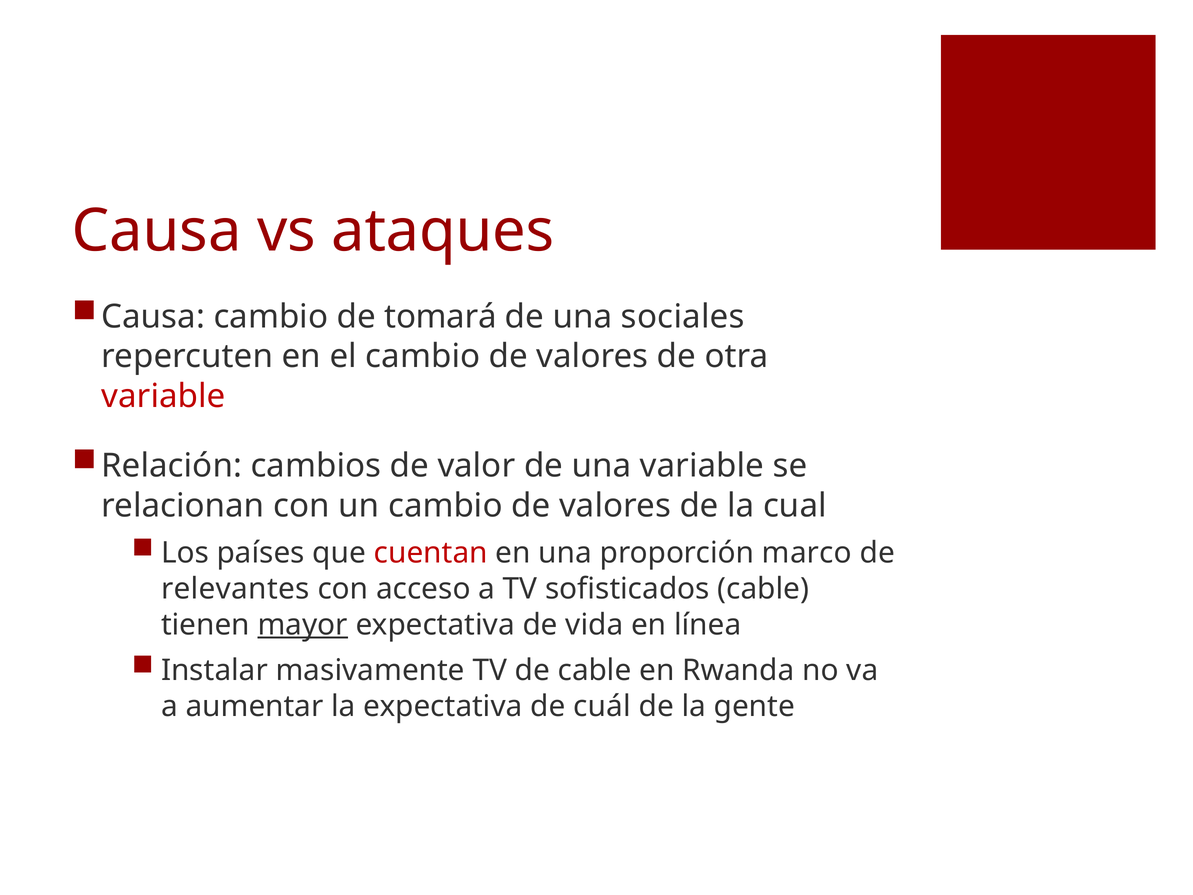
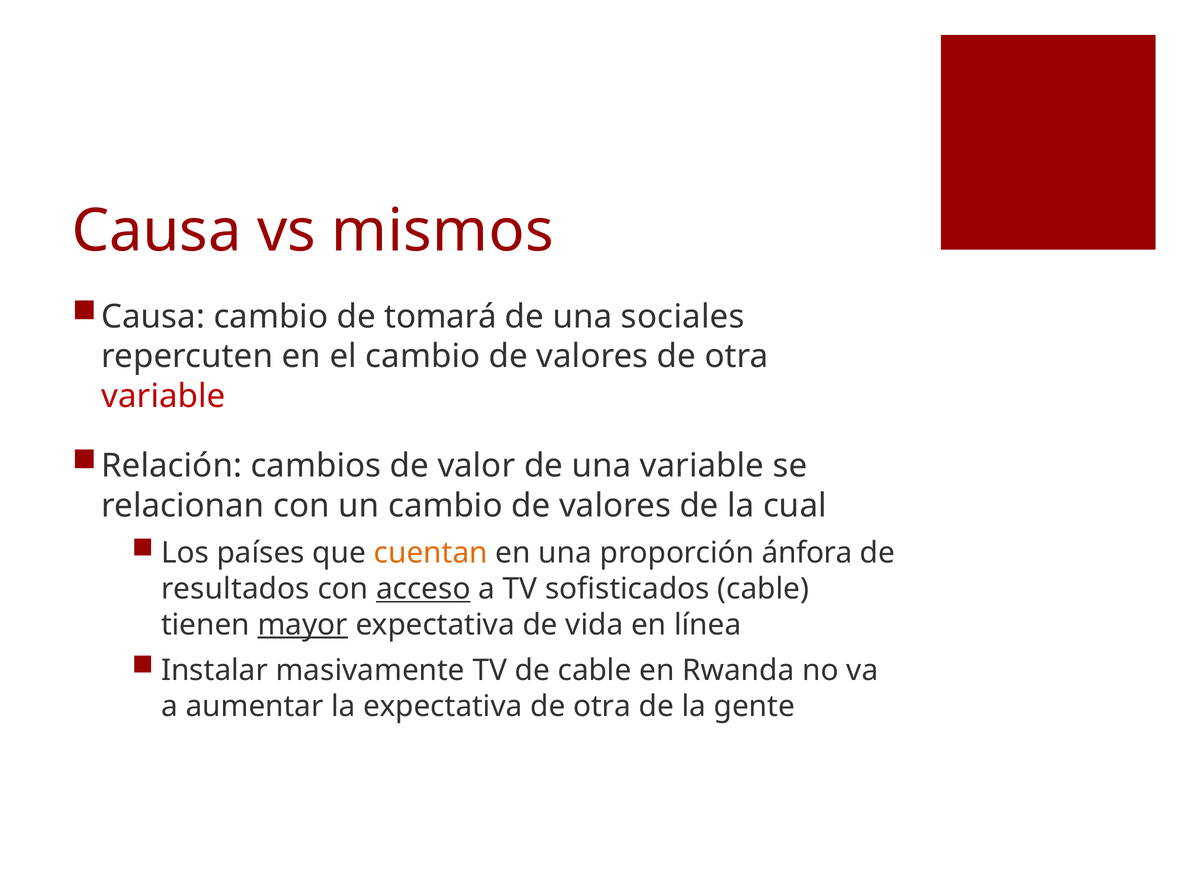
ataques: ataques -> mismos (442, 231)
cuentan colour: red -> orange (431, 553)
marco: marco -> ánfora (807, 553)
relevantes: relevantes -> resultados (235, 589)
acceso underline: none -> present (423, 589)
expectativa de cuál: cuál -> otra (602, 706)
